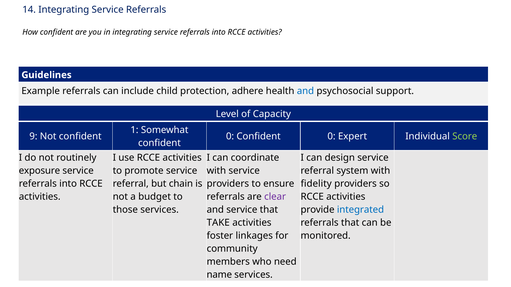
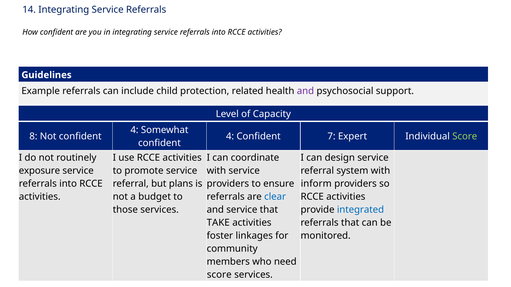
adhere: adhere -> related (248, 91)
and colour: blue -> purple (305, 91)
1: 1 -> 4 (134, 130)
9: 9 -> 8 (33, 137)
0: 0 -> 4 (230, 137)
0: 0 -> 7 (332, 137)
chain: chain -> plans (181, 184)
fidelity: fidelity -> inform (316, 184)
clear colour: purple -> blue (275, 197)
name: name -> score (219, 275)
